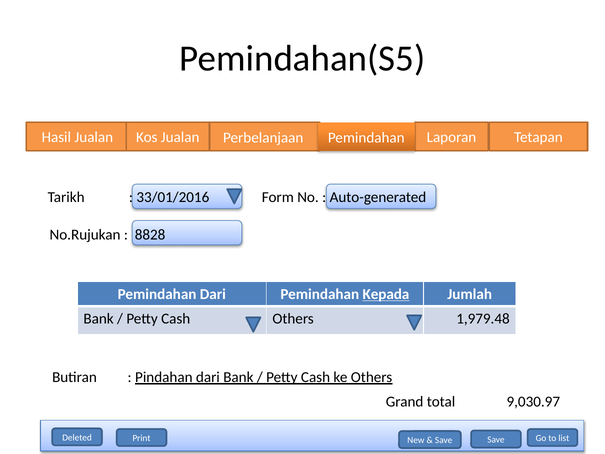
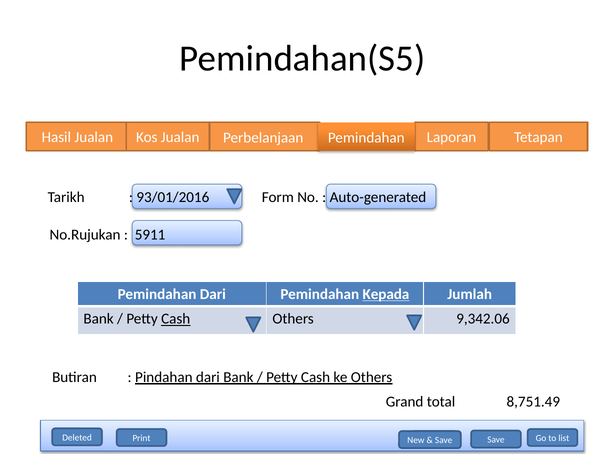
33/01/2016: 33/01/2016 -> 93/01/2016 (173, 197)
8828: 8828 -> 5911 (150, 235)
Cash underline: none -> present (176, 319)
1,979.48: 1,979.48 -> 9,342.06 (483, 319)
9,030.97: 9,030.97 -> 8,751.49 (533, 401)
